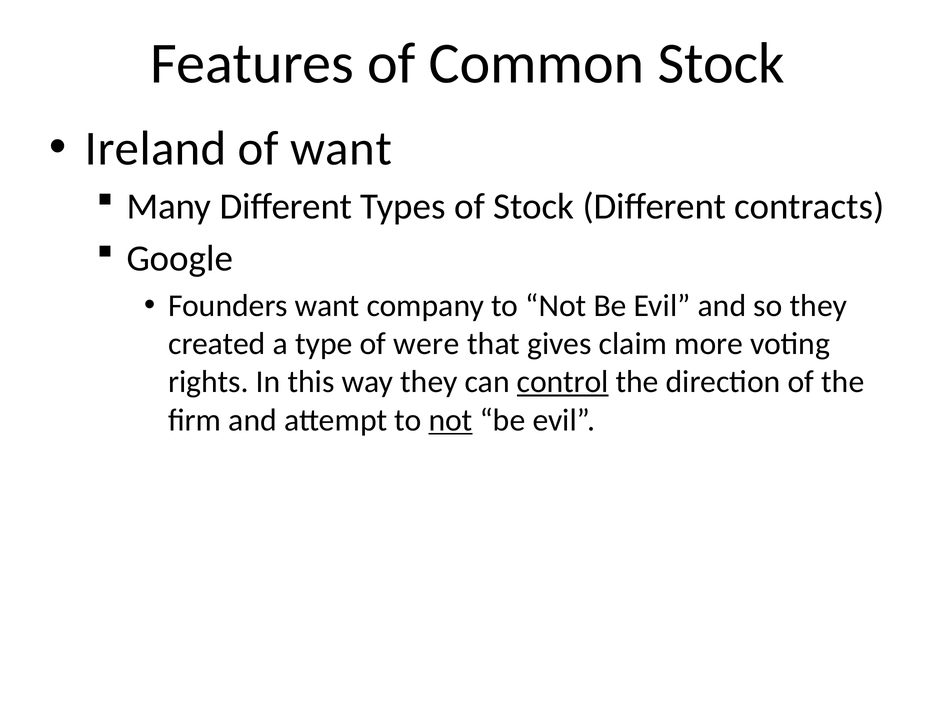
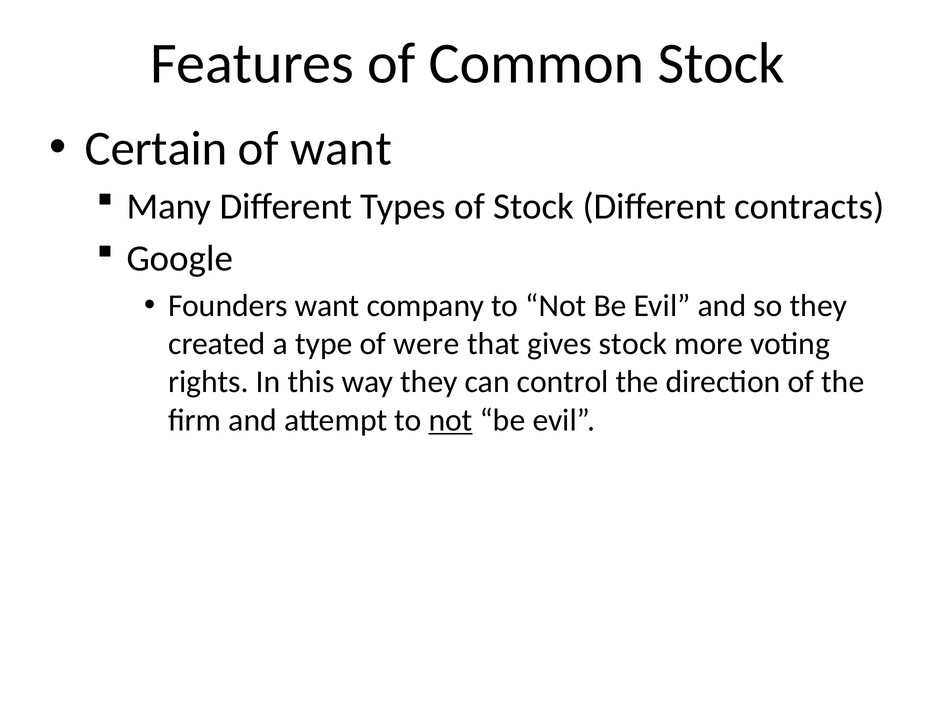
Ireland: Ireland -> Certain (156, 149)
gives claim: claim -> stock (633, 344)
control underline: present -> none (563, 382)
